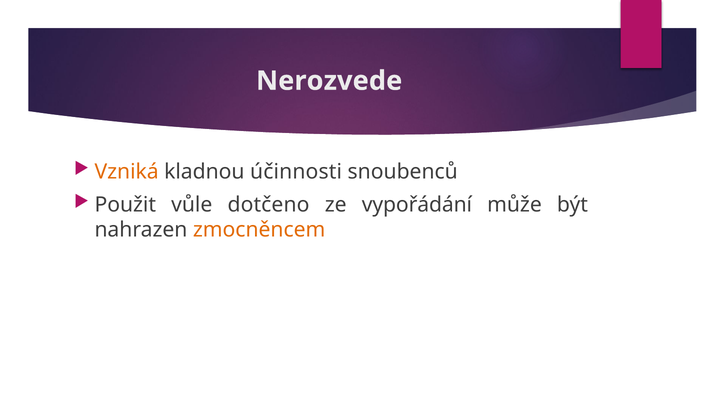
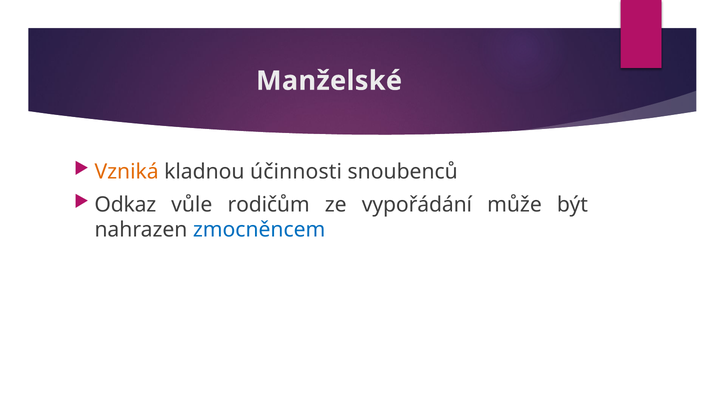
Nerozvede: Nerozvede -> Manželské (329, 81)
Použit: Použit -> Odkaz (125, 205)
dotčeno: dotčeno -> rodičům (269, 205)
zmocněncem colour: orange -> blue (259, 230)
